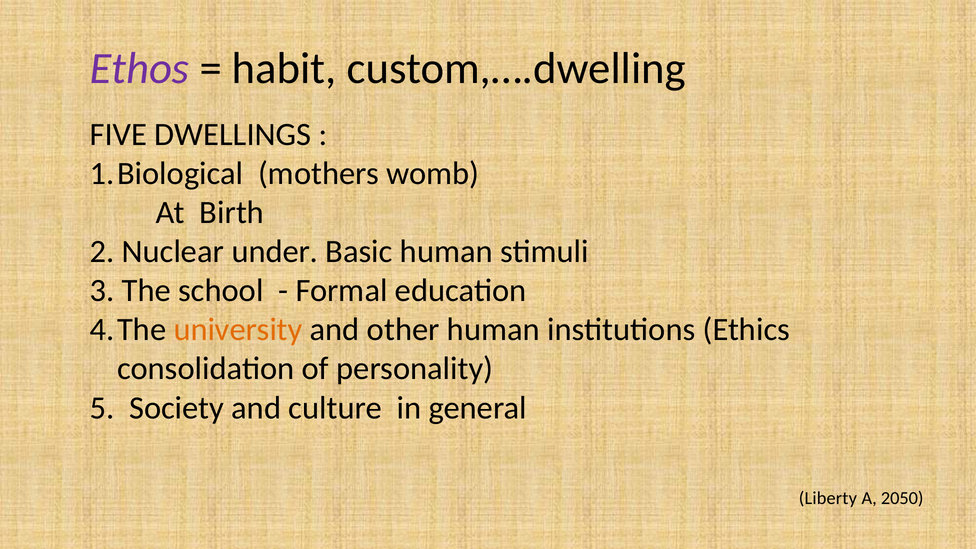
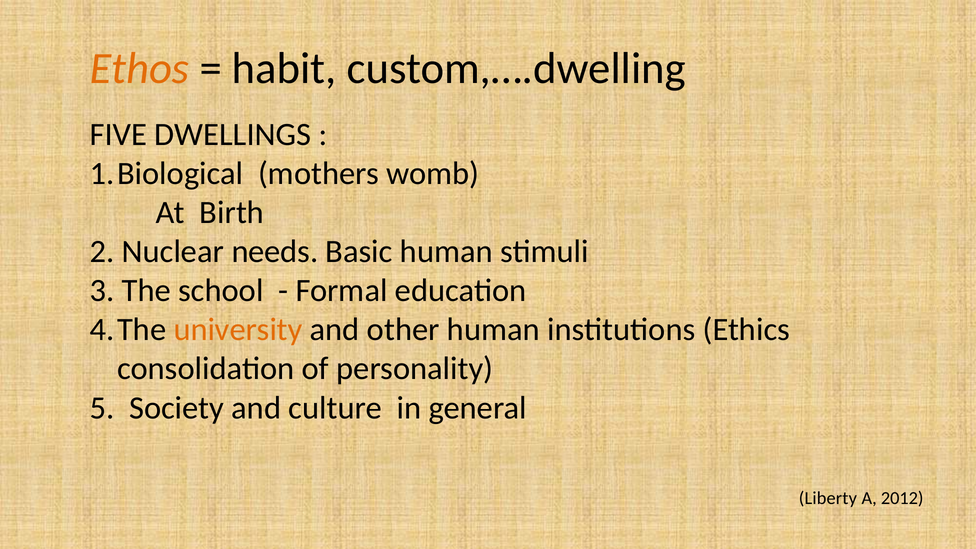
Ethos colour: purple -> orange (140, 69)
under: under -> needs (275, 252)
2050: 2050 -> 2012 (902, 498)
